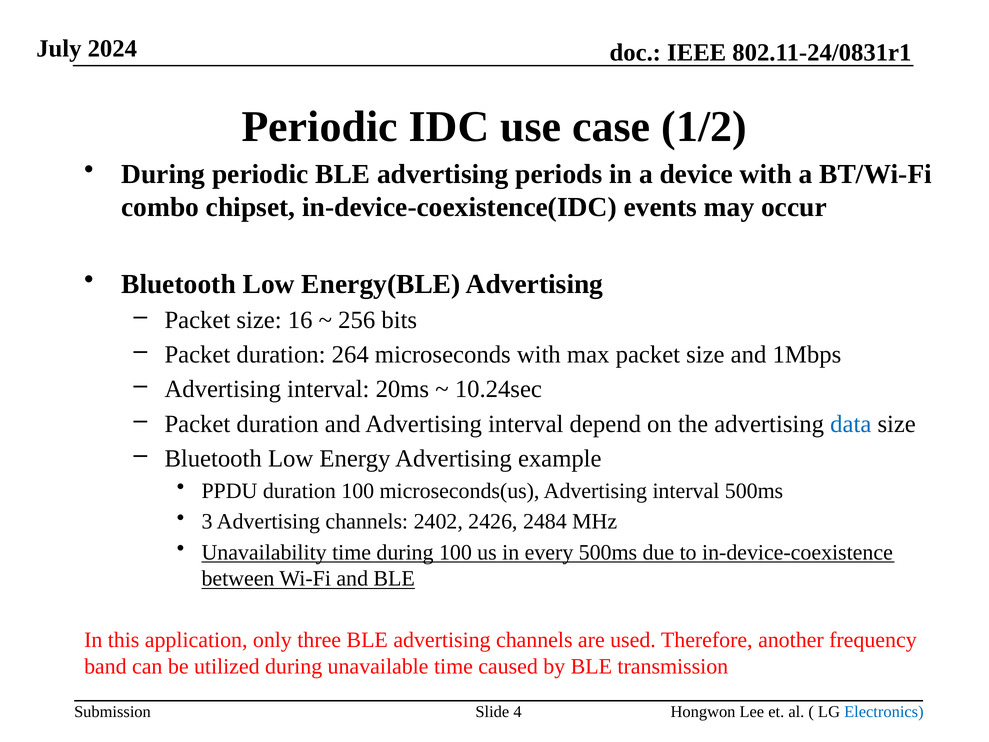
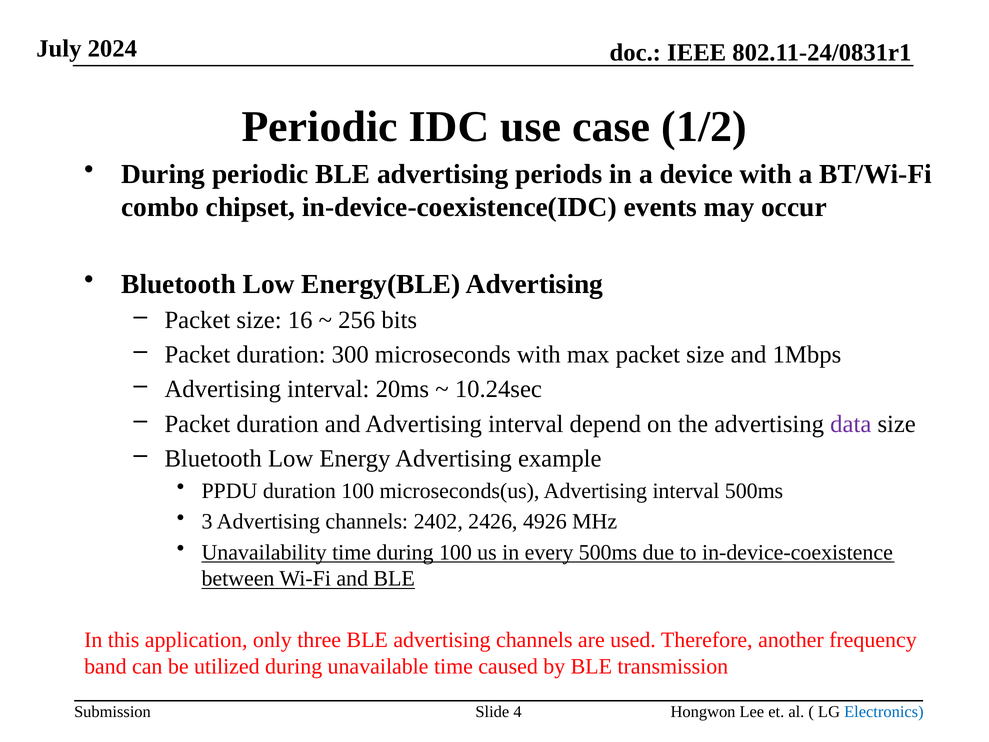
264: 264 -> 300 (350, 355)
data colour: blue -> purple (851, 424)
2484: 2484 -> 4926 (545, 521)
